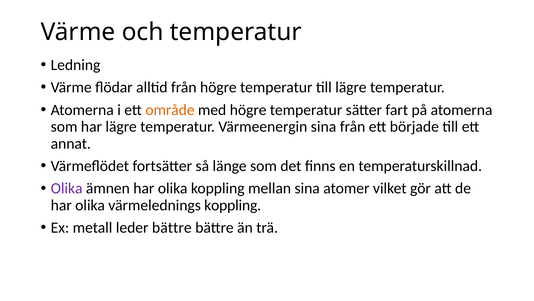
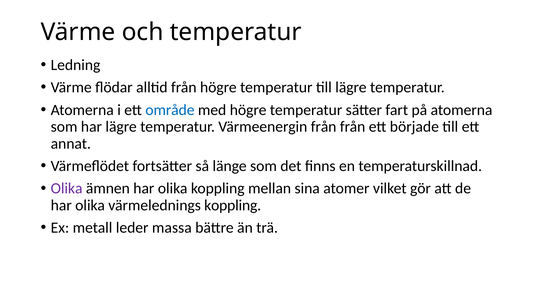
område colour: orange -> blue (170, 110)
Värmeenergin sina: sina -> från (324, 126)
leder bättre: bättre -> massa (172, 227)
